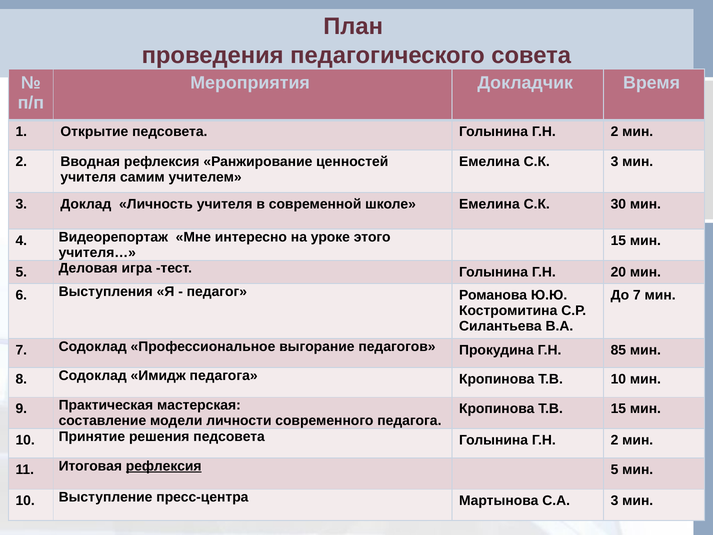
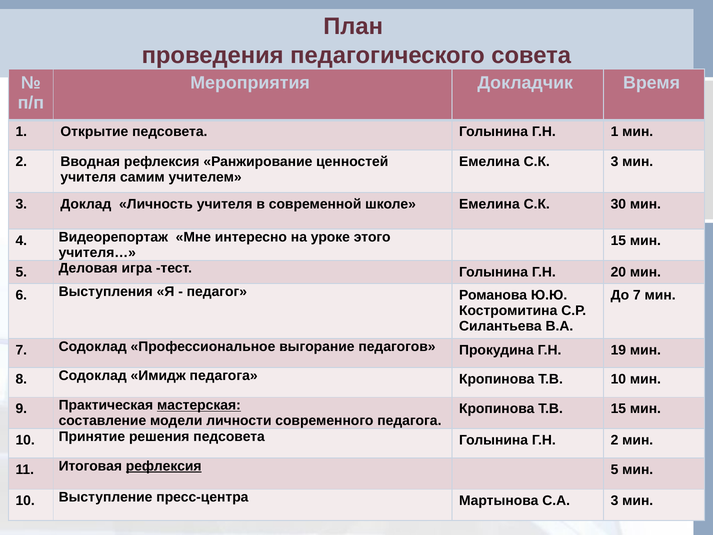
2: 2 -> 1 (615, 132)
85: 85 -> 19 (618, 350)
мастерская underline: none -> present (199, 405)
